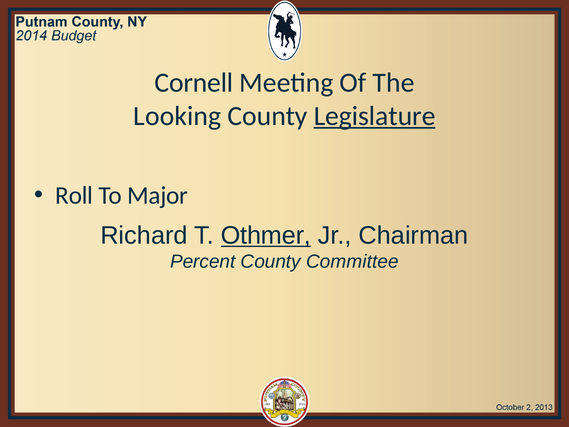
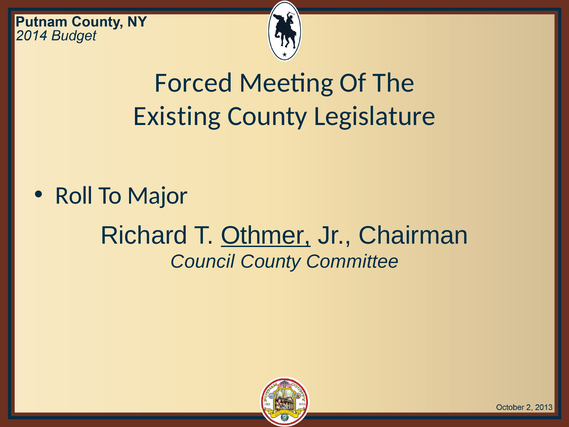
Cornell: Cornell -> Forced (194, 83)
Looking: Looking -> Existing (177, 116)
Legislature underline: present -> none (375, 116)
Percent: Percent -> Council (203, 262)
